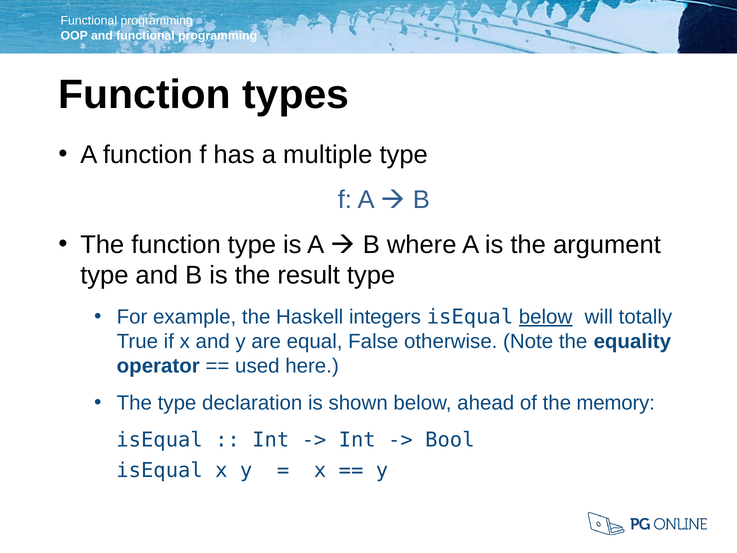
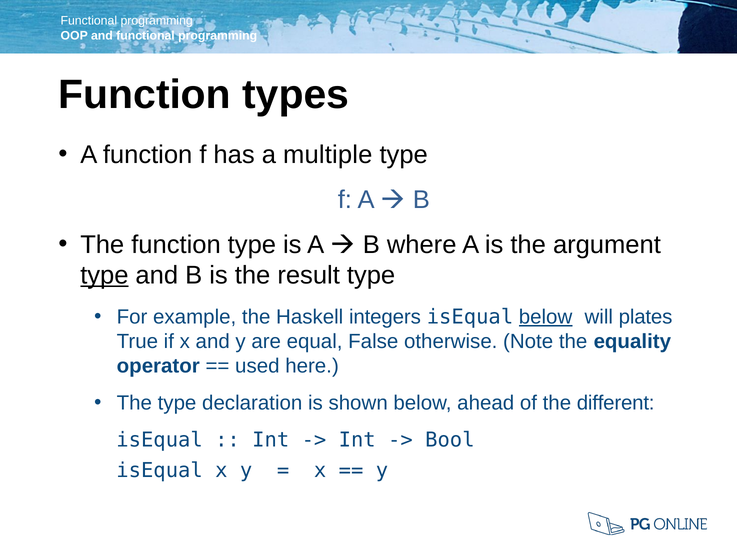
type underline: none -> present (104, 275)
totally: totally -> plates (646, 317)
memory: memory -> different (616, 403)
